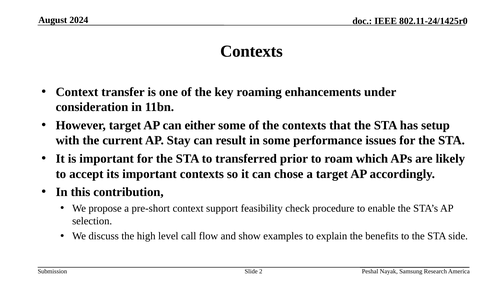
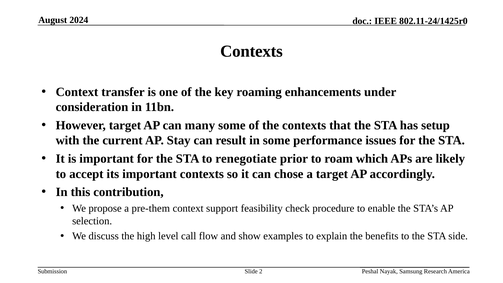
either: either -> many (200, 125)
transferred: transferred -> renegotiate (246, 159)
pre-short: pre-short -> pre-them (151, 208)
